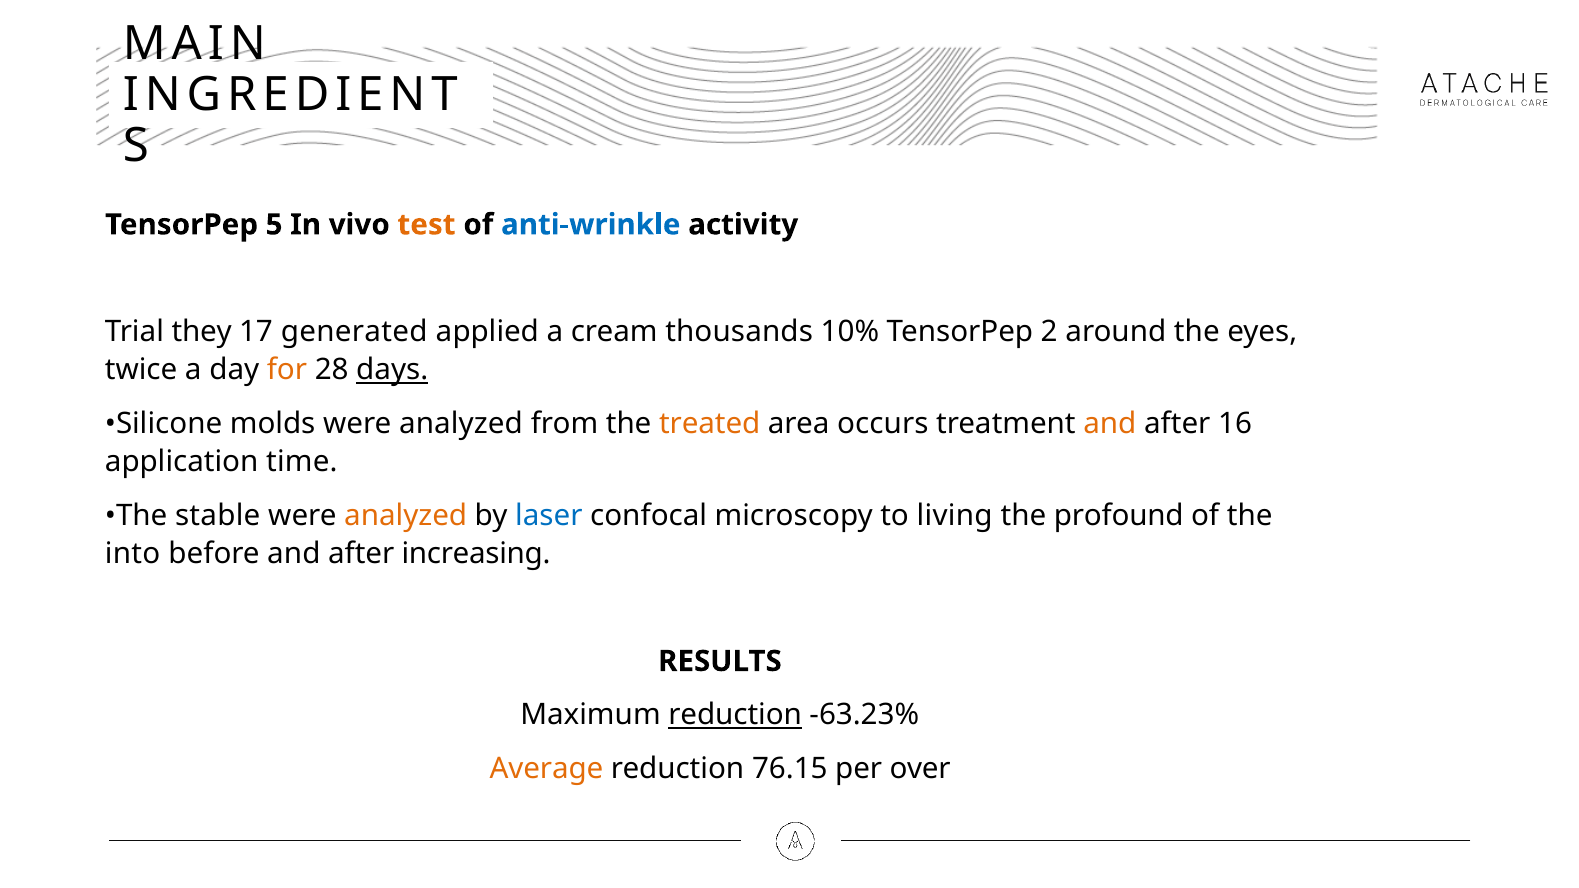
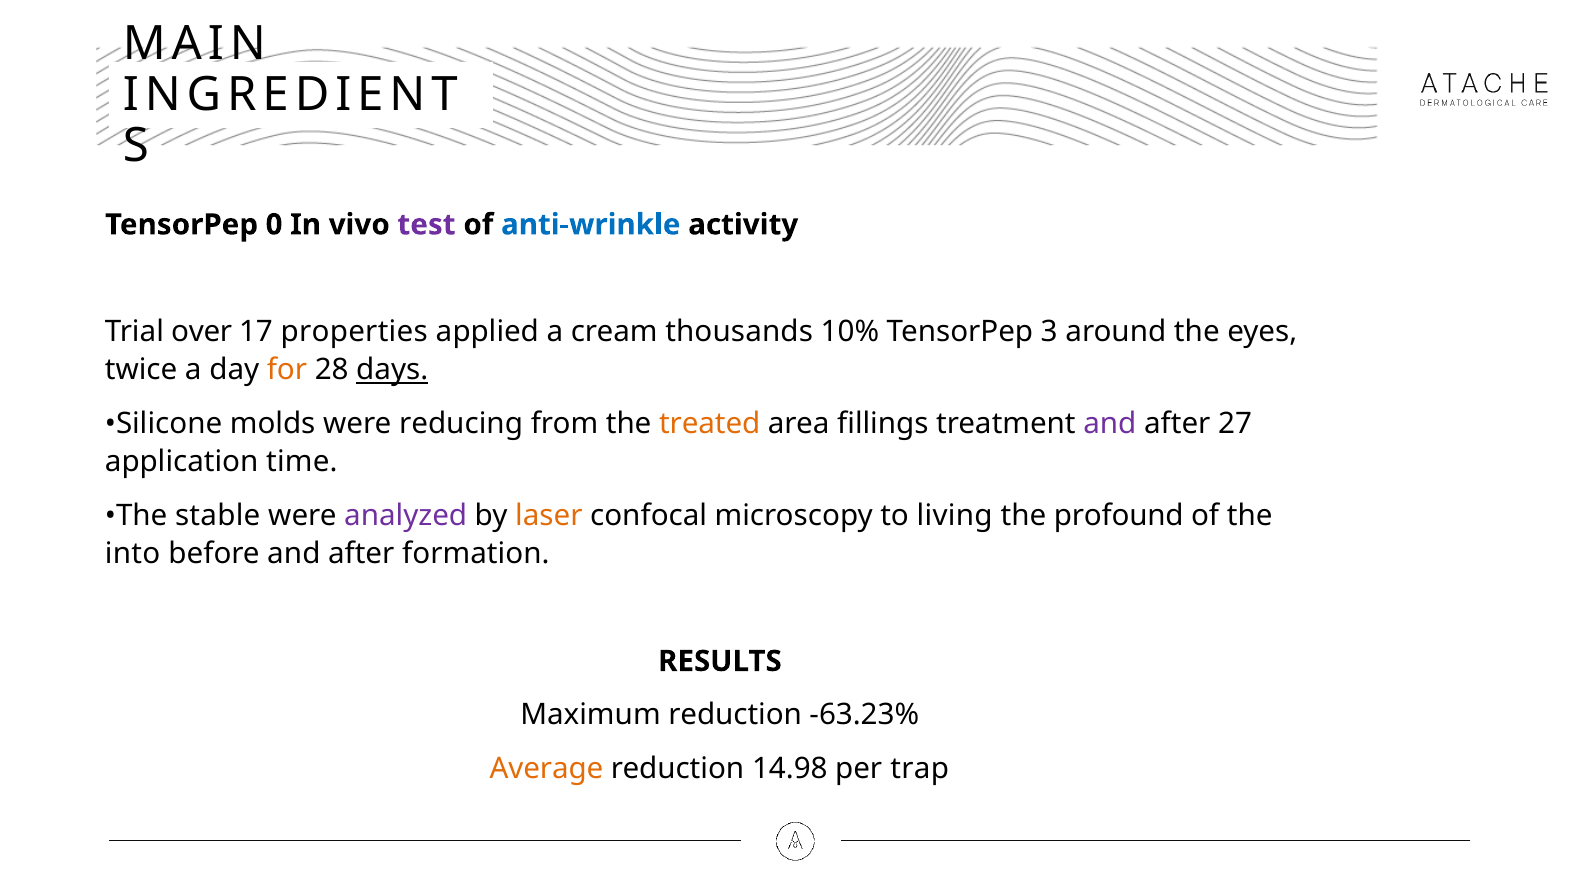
5: 5 -> 0 (274, 225)
test colour: orange -> purple (426, 225)
they: they -> over (202, 332)
generated: generated -> properties (354, 332)
2: 2 -> 3 (1049, 332)
molds were analyzed: analyzed -> reducing (461, 424)
occurs: occurs -> fillings (883, 424)
and colour: orange -> purple (1110, 424)
16: 16 -> 27 (1235, 424)
analyzed colour: orange -> purple (406, 516)
laser colour: blue -> orange (549, 516)
increasing: increasing -> formation (476, 554)
reduction underline: present -> none (735, 715)
76.15: 76.15 -> 14.98 (790, 769)
over: over -> trap (920, 769)
